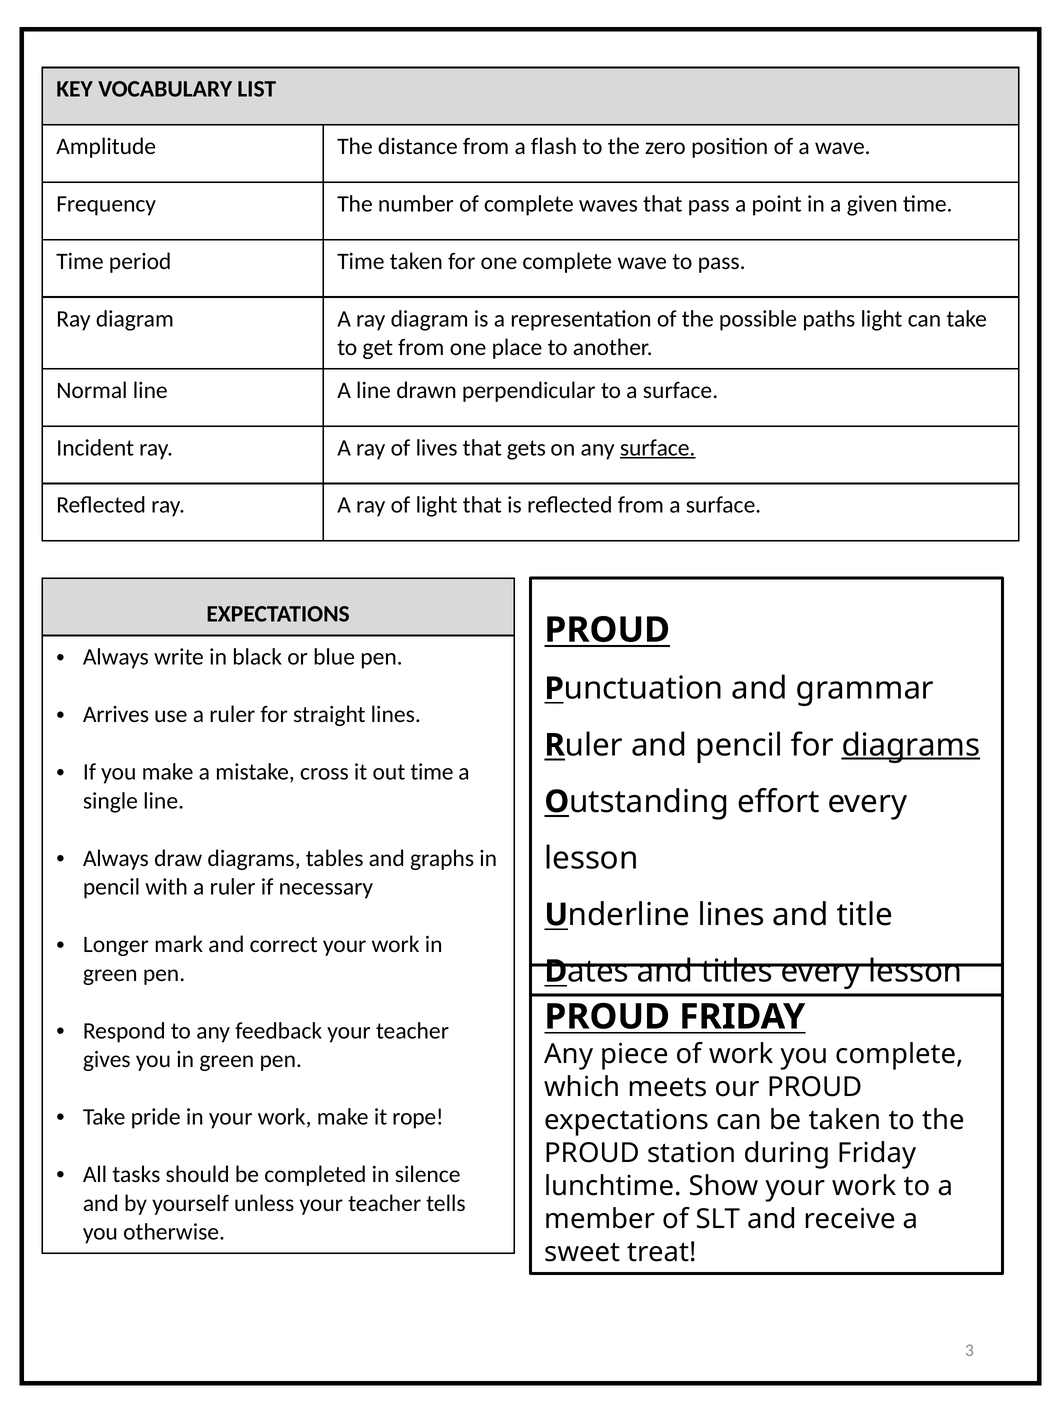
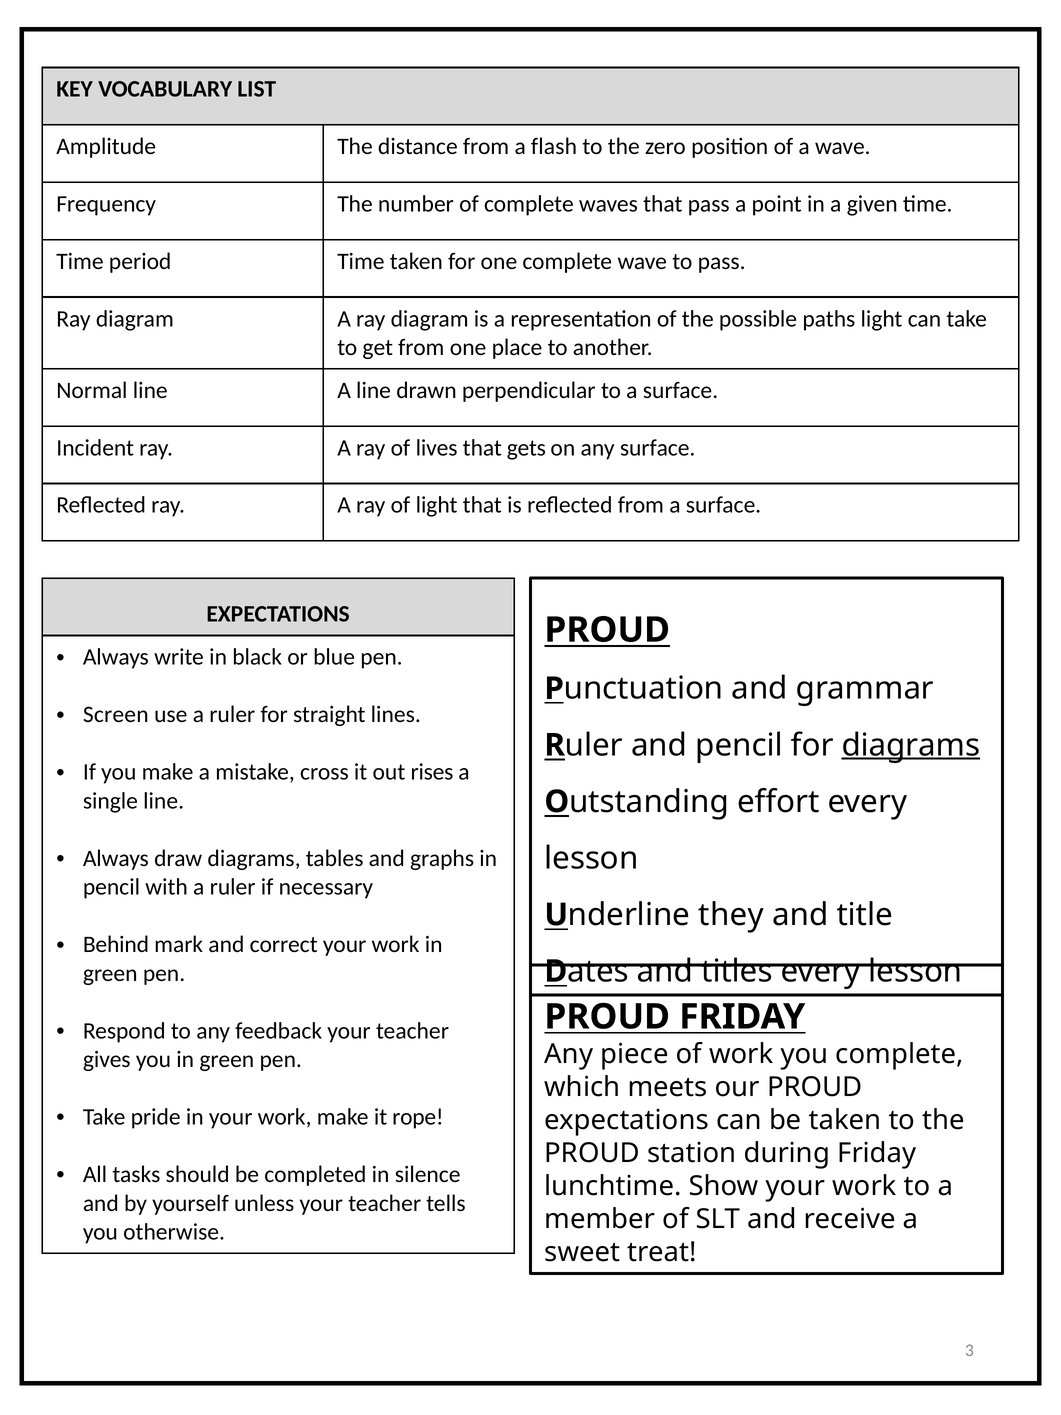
surface underline: present -> none (658, 448)
Arrives: Arrives -> Screen (116, 714)
out time: time -> rises (432, 772)
Underline lines: lines -> they (731, 915)
Longer: Longer -> Behind (116, 944)
